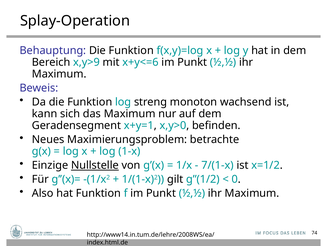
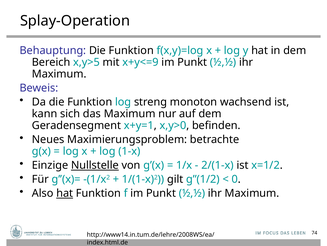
x,y>9: x,y>9 -> x,y>5 (86, 62)
x+y<=6: x+y<=6 -> x+y<=9 (141, 62)
7/(1-x: 7/(1-x -> 2/(1-x (218, 165)
hat underline: none -> present (65, 193)
